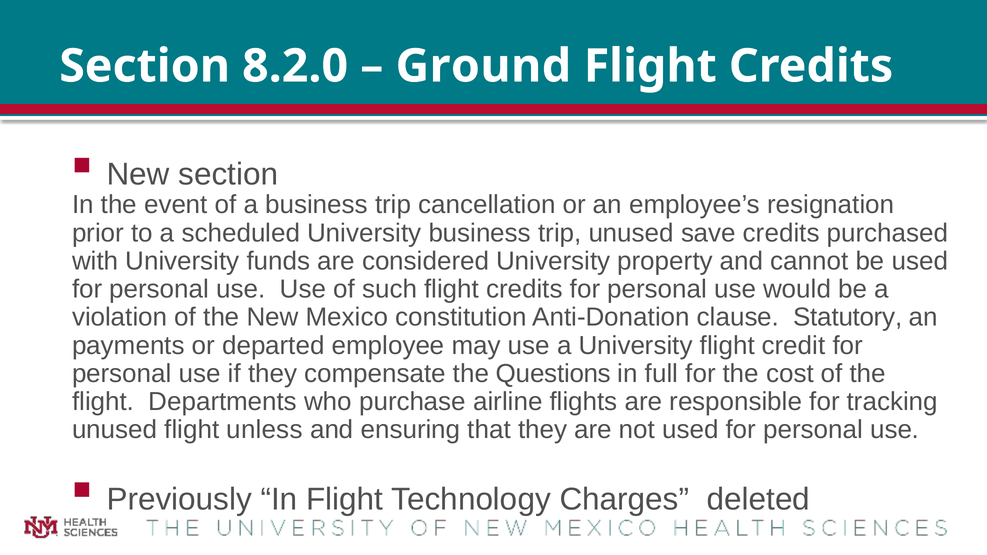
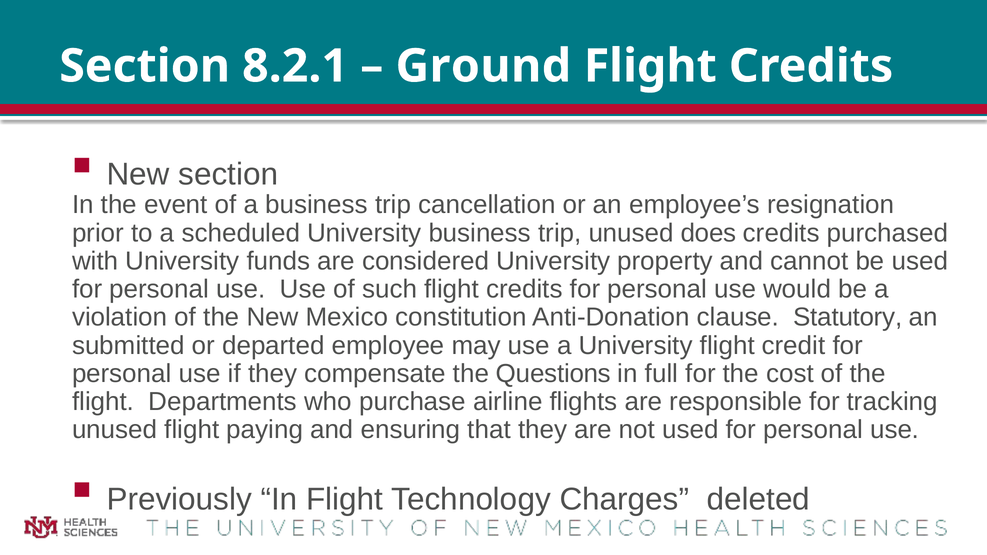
8.2.0: 8.2.0 -> 8.2.1 (295, 66)
save: save -> does (709, 233)
payments: payments -> submitted (128, 346)
unless: unless -> paying (265, 430)
